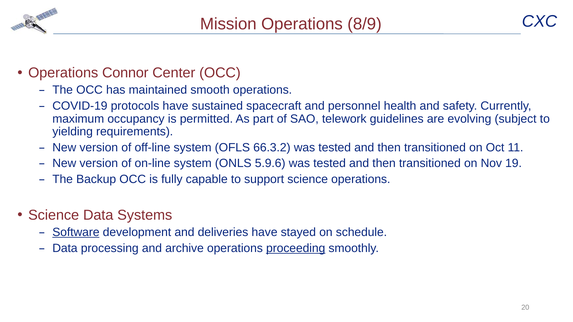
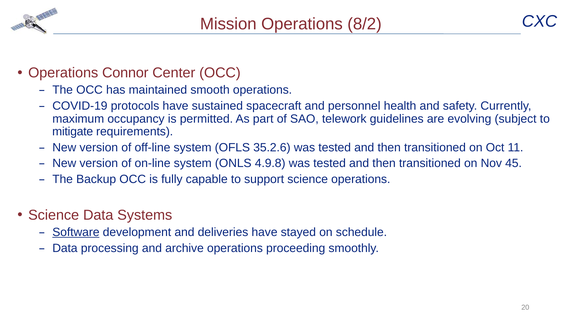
8/9: 8/9 -> 8/2 (365, 24)
yielding: yielding -> mitigate (73, 132)
66.3.2: 66.3.2 -> 35.2.6 (272, 148)
5.9.6: 5.9.6 -> 4.9.8 (270, 163)
19: 19 -> 45 (514, 163)
proceeding underline: present -> none (296, 248)
